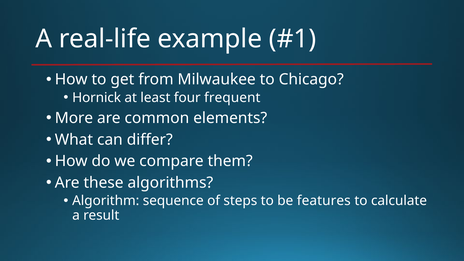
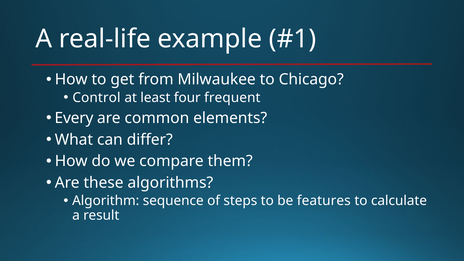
Hornick: Hornick -> Control (97, 98)
More: More -> Every (74, 118)
